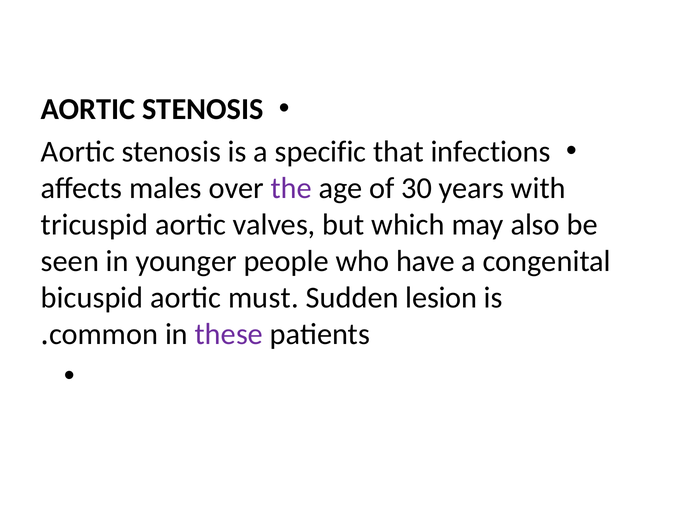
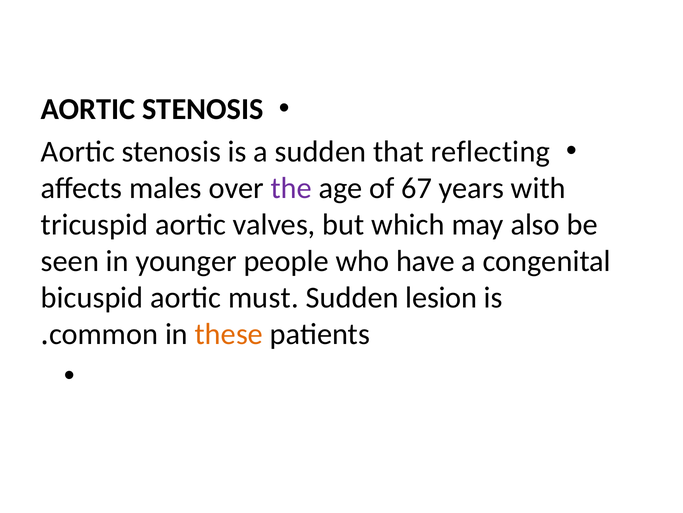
a specific: specific -> sudden (321, 152)
infections: infections -> reflecting (490, 152)
30: 30 -> 67 (417, 188)
these colour: purple -> orange (229, 334)
